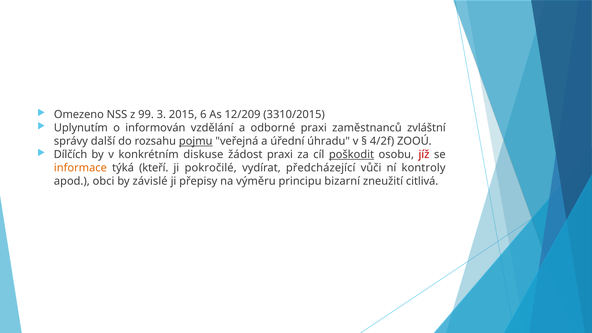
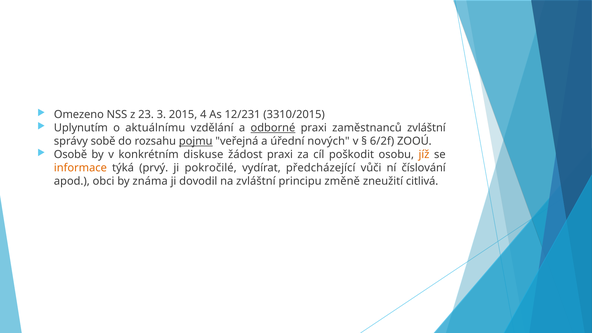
99: 99 -> 23 (146, 115)
6: 6 -> 4 (203, 115)
12/209: 12/209 -> 12/231 (243, 115)
informován: informován -> aktuálnímu (155, 128)
odborné underline: none -> present (273, 128)
další: další -> sobě (103, 141)
úhradu: úhradu -> nových (328, 141)
4/2f: 4/2f -> 6/2f (382, 141)
Dílčích: Dílčích -> Osobě (70, 154)
poškodit underline: present -> none (351, 154)
jíž colour: red -> orange (424, 154)
kteří: kteří -> prvý (154, 168)
kontroly: kontroly -> číslování (424, 168)
závislé: závislé -> známa (150, 181)
přepisy: přepisy -> dovodil (198, 181)
na výměru: výměru -> zvláštní (256, 181)
bizarní: bizarní -> změně (342, 181)
